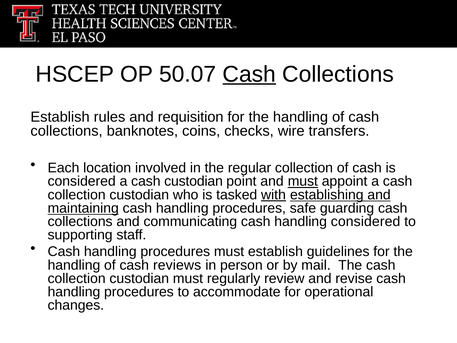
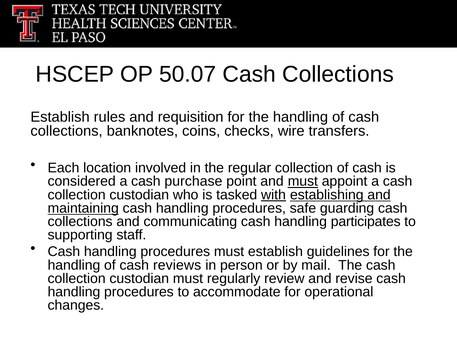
Cash underline: present -> none (249, 74)
cash custodian: custodian -> purchase (193, 181)
handling considered: considered -> participates (366, 221)
